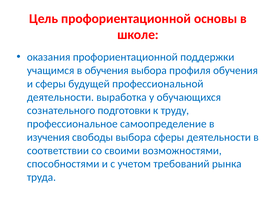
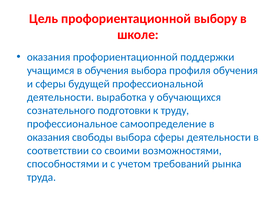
основы: основы -> выбору (216, 19)
изучения: изучения -> оказания (48, 137)
